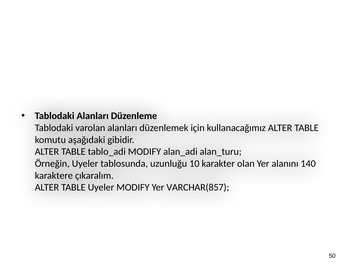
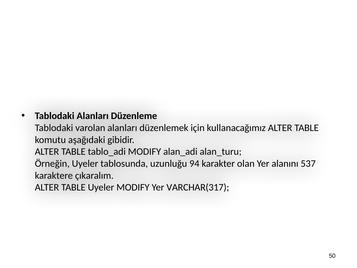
10: 10 -> 94 (194, 163)
140: 140 -> 537 (308, 163)
VARCHAR(857: VARCHAR(857 -> VARCHAR(317 (198, 187)
